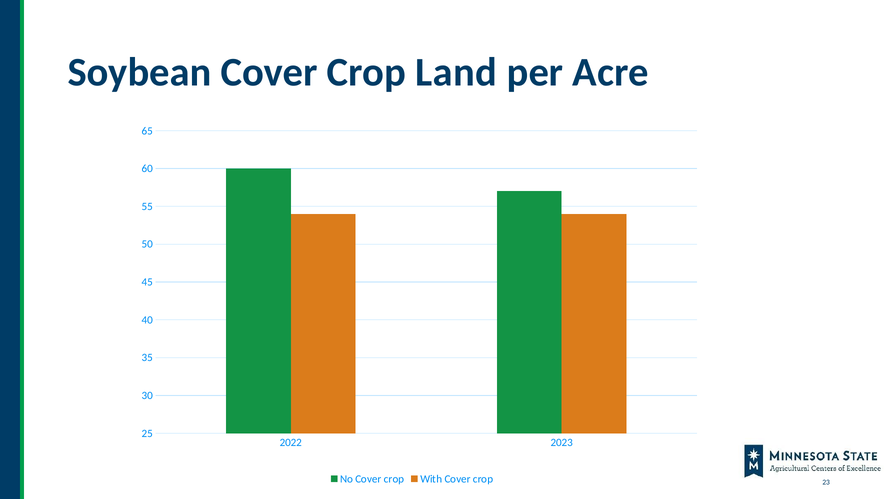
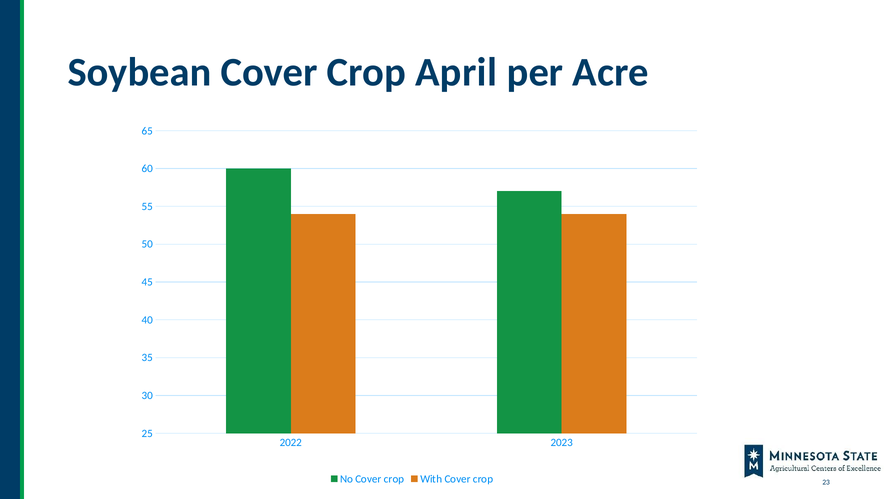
Land: Land -> April (456, 72)
